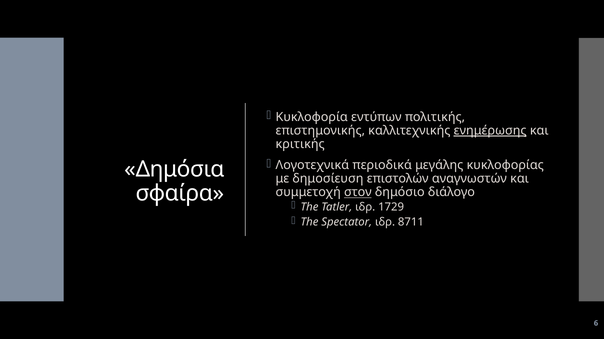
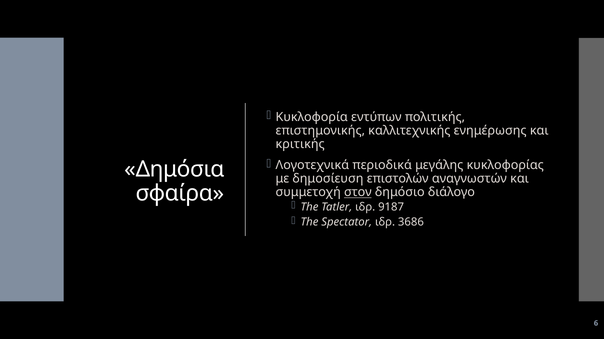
ενημέρωσης underline: present -> none (490, 131)
1729: 1729 -> 9187 (391, 207)
8711: 8711 -> 3686 (411, 223)
